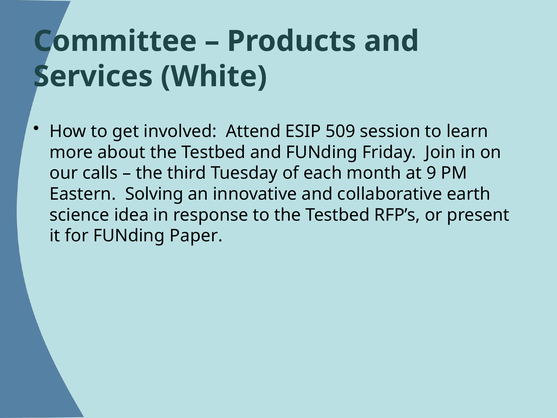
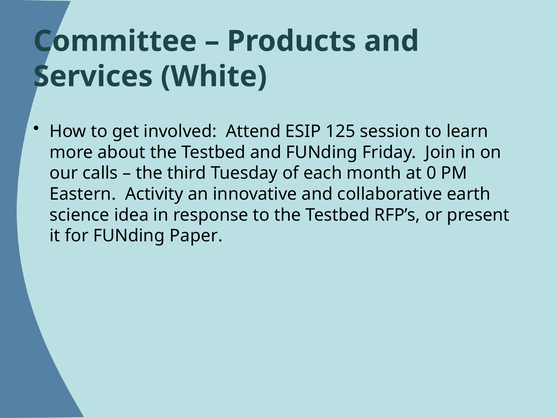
509: 509 -> 125 (340, 131)
9: 9 -> 0 (431, 173)
Solving: Solving -> Activity (154, 194)
